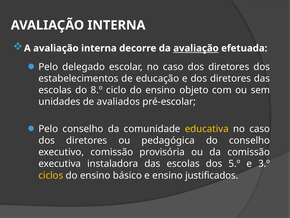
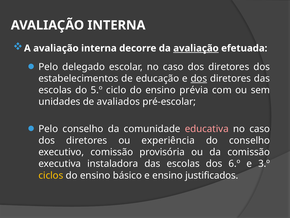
dos underline: none -> present (199, 78)
8.º: 8.º -> 5.º (97, 90)
objeto: objeto -> prévia (194, 90)
educativa colour: yellow -> pink (207, 129)
pedagógica: pedagógica -> experiência (168, 140)
5.º: 5.º -> 6.º (234, 163)
